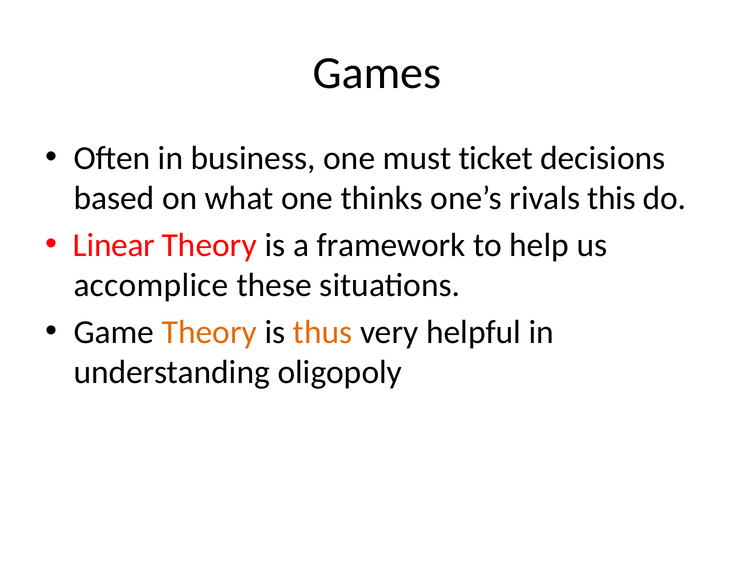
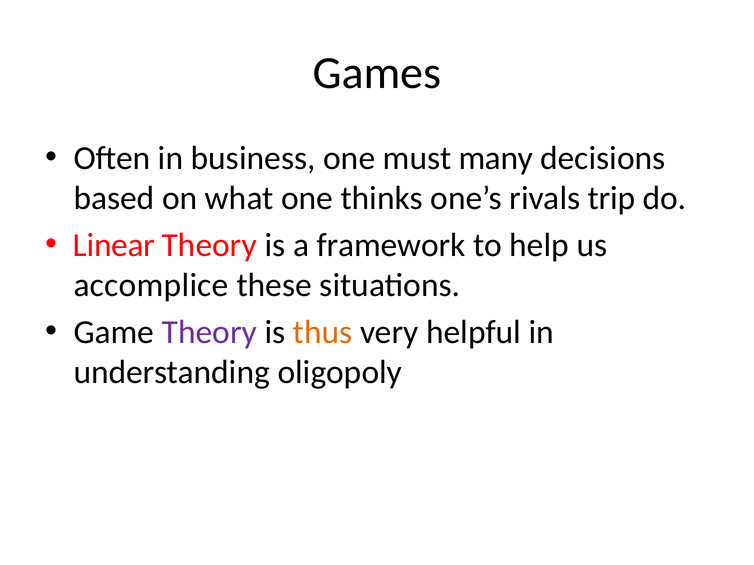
ticket: ticket -> many (496, 158)
this: this -> trip (612, 198)
Theory colour: orange -> purple (209, 332)
